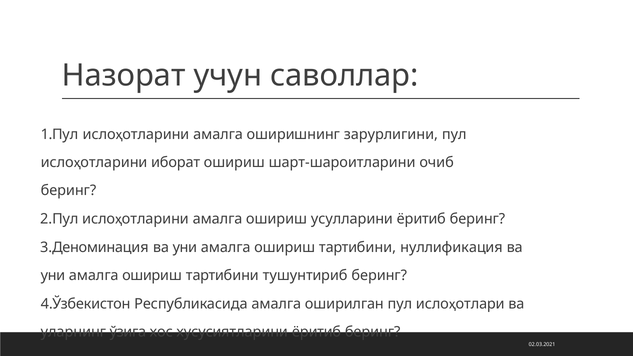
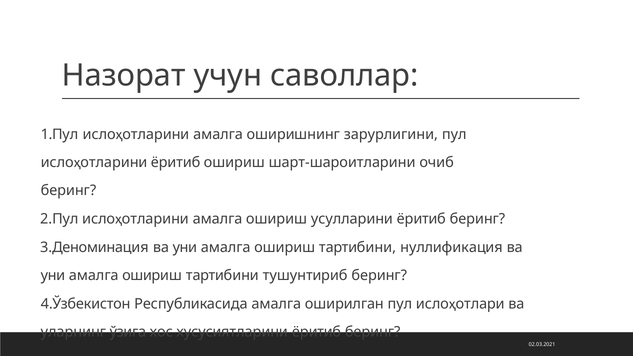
иборат: иборат -> ёритиб (176, 163)
